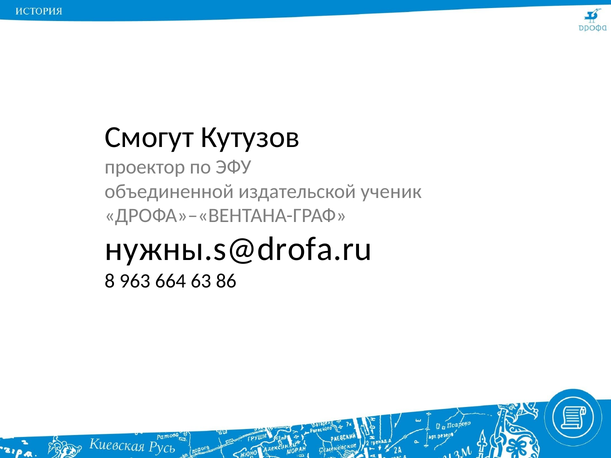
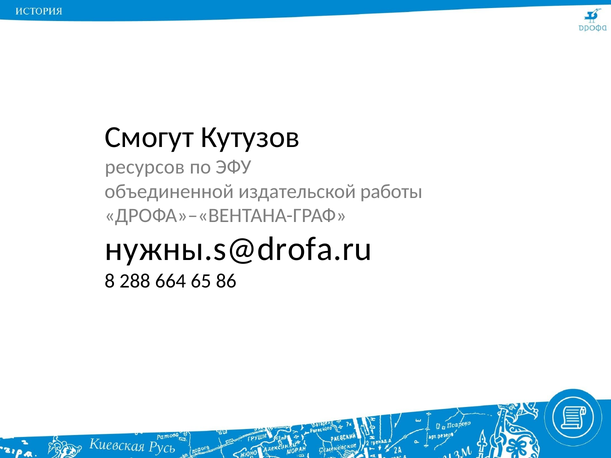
проектор: проектор -> ресурсов (145, 167)
ученик: ученик -> работы (391, 191)
963: 963 -> 288 (135, 281)
63: 63 -> 65 (201, 281)
